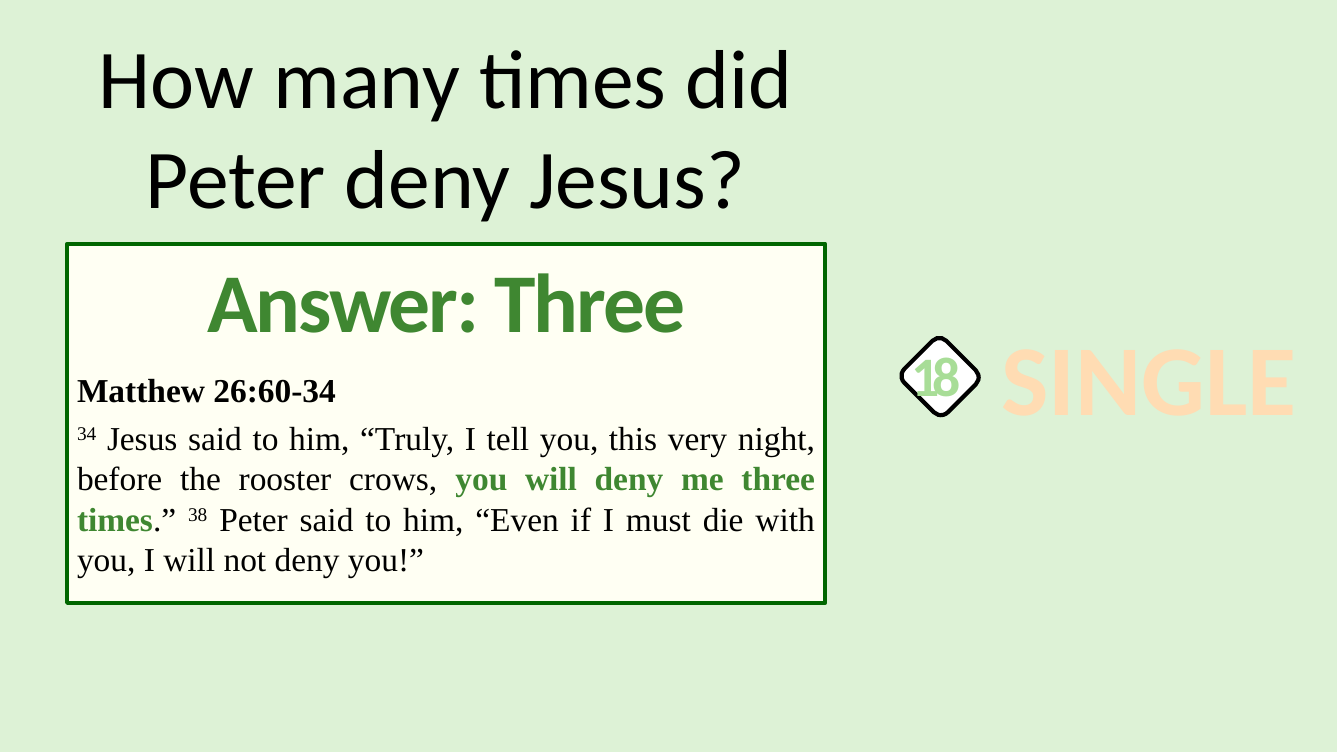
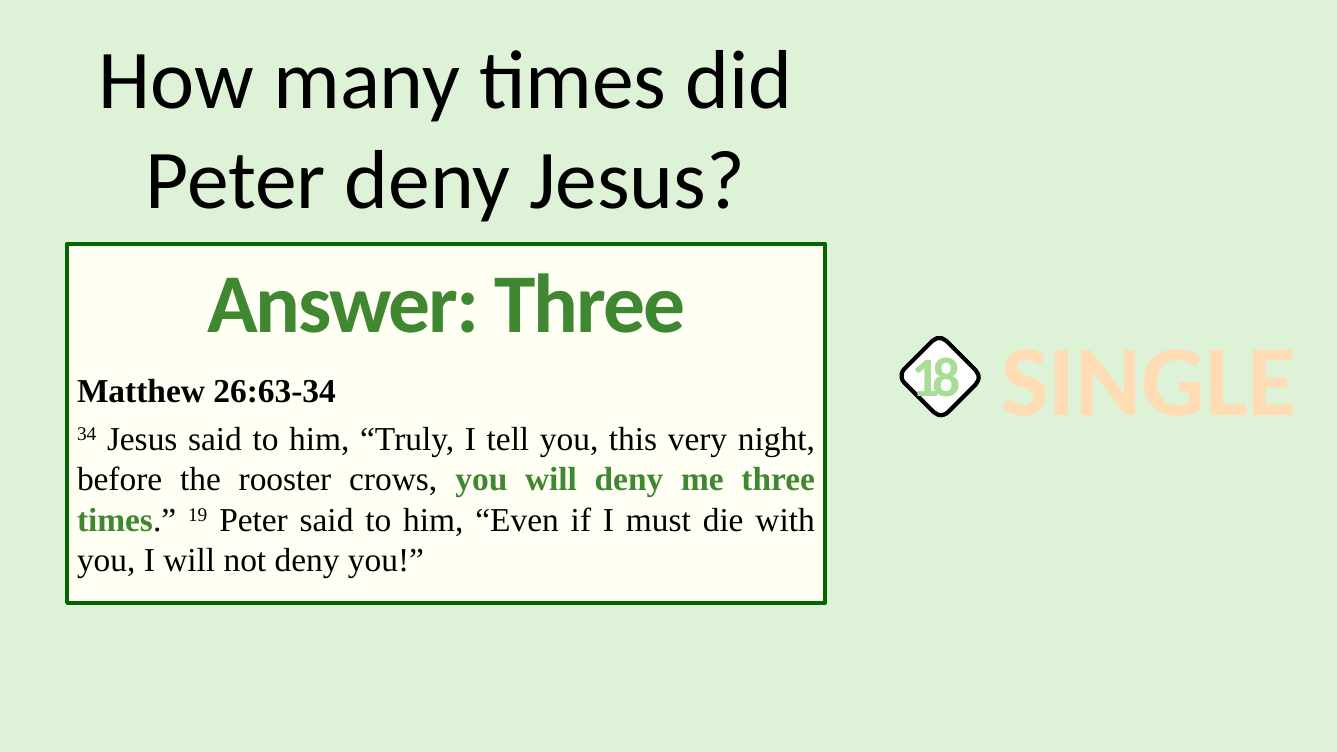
26:60-34: 26:60-34 -> 26:63-34 (275, 391)
38: 38 -> 19 (198, 515)
